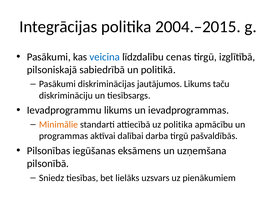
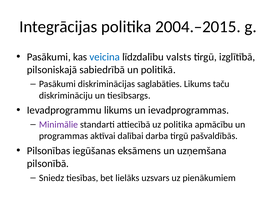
cenas: cenas -> valsts (179, 57)
jautājumos: jautājumos -> saglabāties (159, 84)
Minimālie colour: orange -> purple (58, 125)
